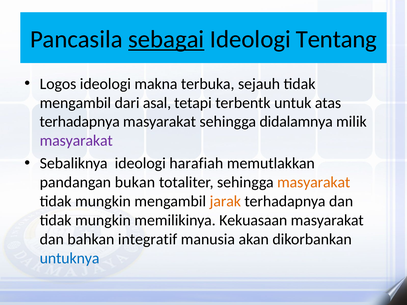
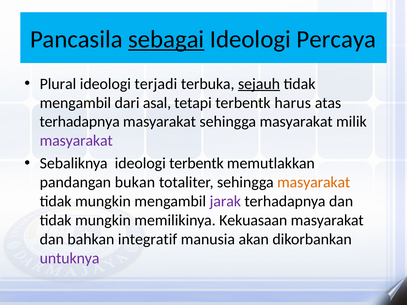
Tentang: Tentang -> Percaya (336, 39)
Logos: Logos -> Plural (58, 84)
makna: makna -> terjadi (156, 84)
sejauh underline: none -> present (259, 84)
untuk: untuk -> harus (293, 103)
masyarakat sehingga didalamnya: didalamnya -> masyarakat (296, 122)
ideologi harafiah: harafiah -> terbentk (196, 164)
jarak colour: orange -> purple (225, 202)
untuknya colour: blue -> purple (70, 259)
